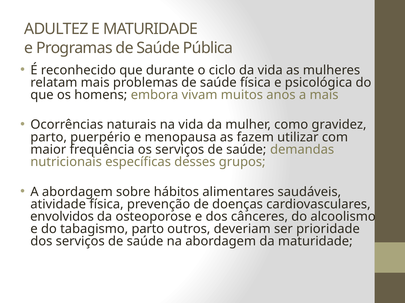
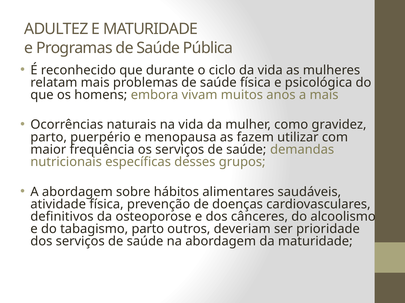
envolvidos: envolvidos -> definitivos (62, 217)
